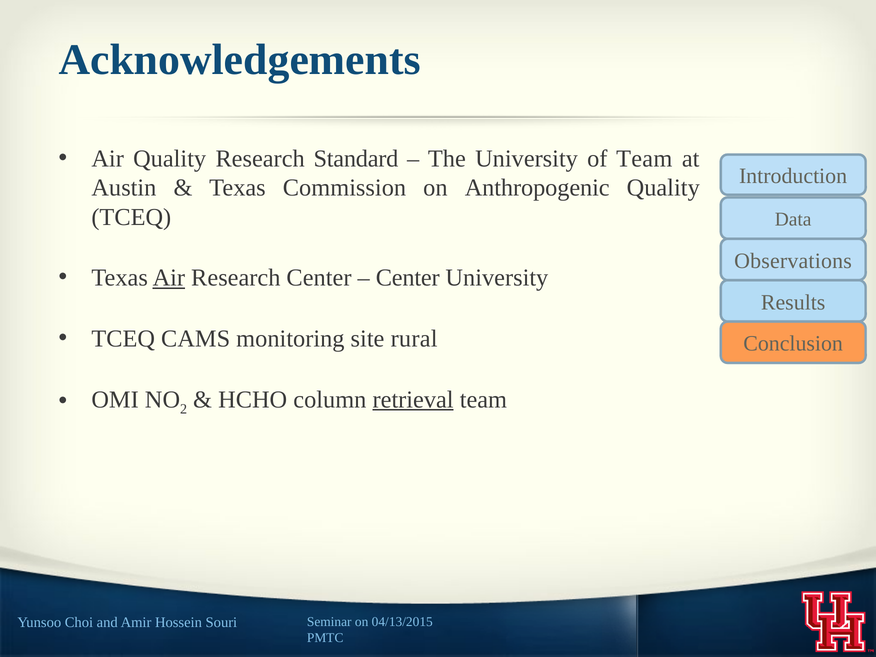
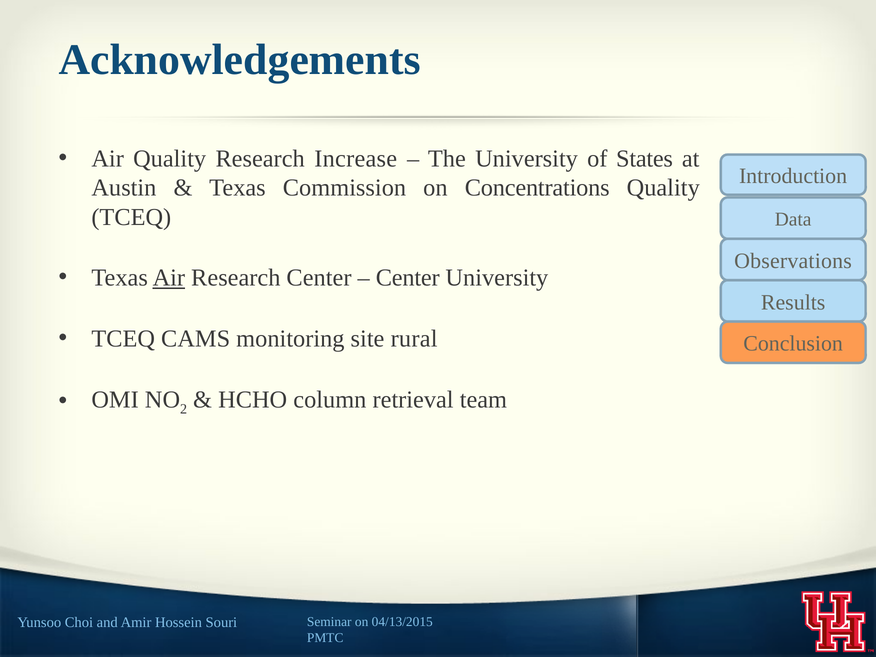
Standard: Standard -> Increase (356, 159)
of Team: Team -> States (645, 159)
Anthropogenic: Anthropogenic -> Concentrations (537, 188)
retrieval underline: present -> none (413, 399)
